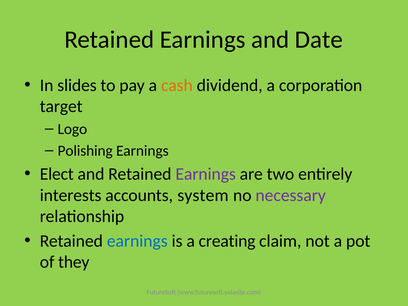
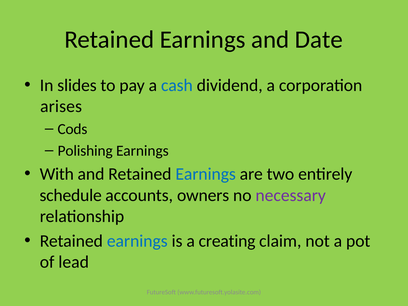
cash colour: orange -> blue (177, 85)
target: target -> arises (61, 106)
Logo: Logo -> Cods (72, 129)
Elect: Elect -> With (57, 174)
Earnings colour: purple -> blue (206, 174)
interests: interests -> schedule (71, 195)
system: system -> owners (203, 195)
they: they -> lead (74, 262)
